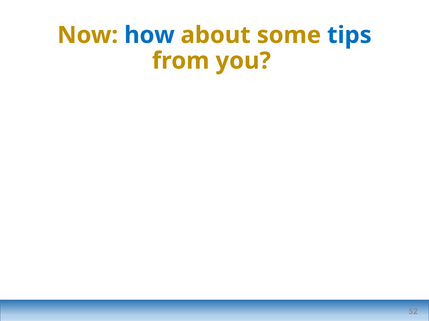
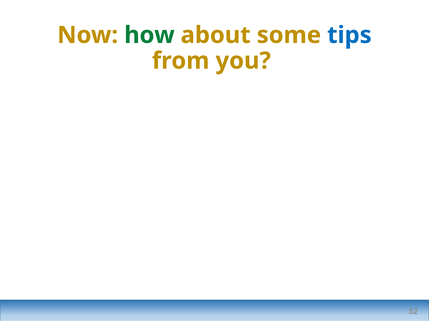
how colour: blue -> green (149, 35)
